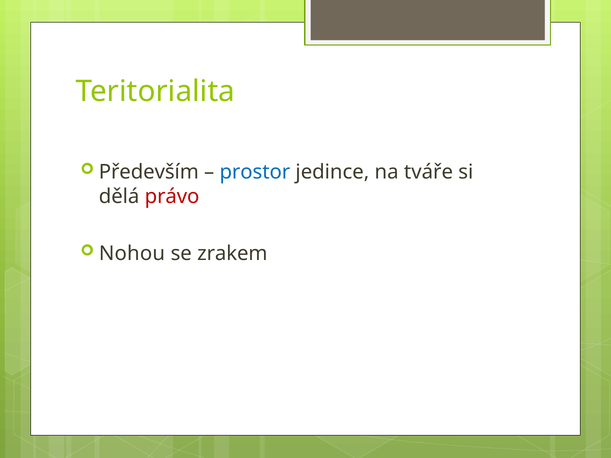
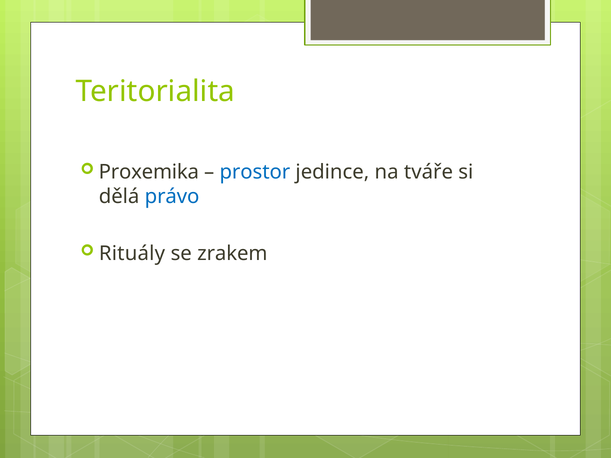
Především: Především -> Proxemika (149, 172)
právo colour: red -> blue (172, 196)
Nohou: Nohou -> Rituály (132, 253)
